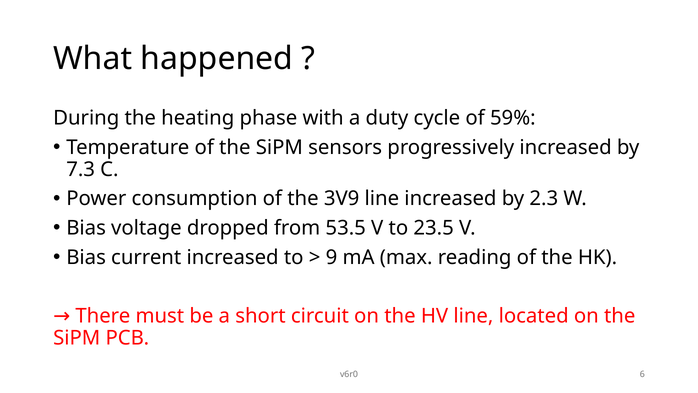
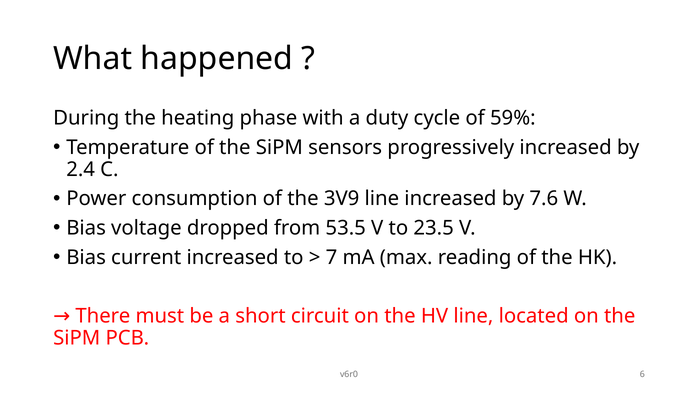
7.3: 7.3 -> 2.4 (81, 169)
2.3: 2.3 -> 7.6 (544, 199)
9: 9 -> 7 (332, 257)
